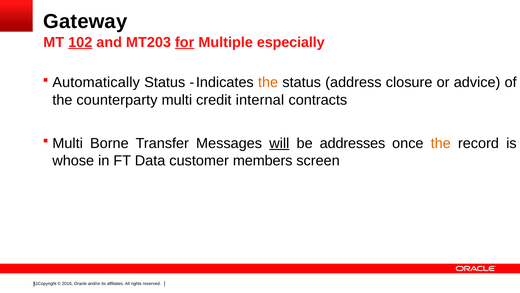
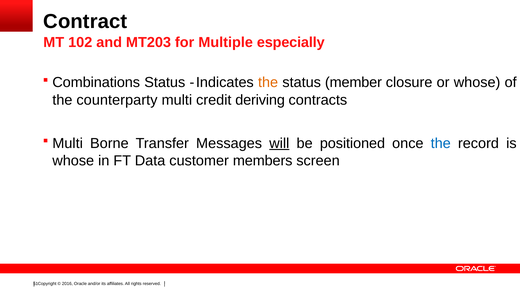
Gateway: Gateway -> Contract (85, 21)
102 underline: present -> none (80, 42)
for underline: present -> none (185, 42)
Automatically: Automatically -> Combinations (96, 82)
address: address -> member (353, 82)
or advice: advice -> whose (477, 82)
internal: internal -> deriving (260, 100)
addresses: addresses -> positioned (352, 143)
the colour: orange -> blue (441, 143)
